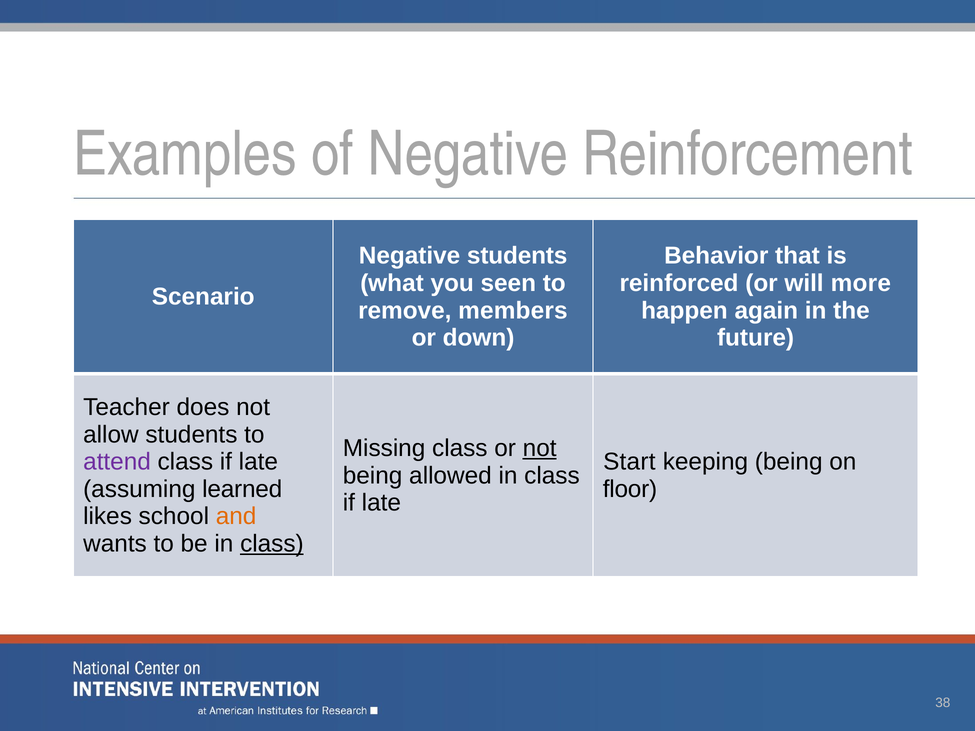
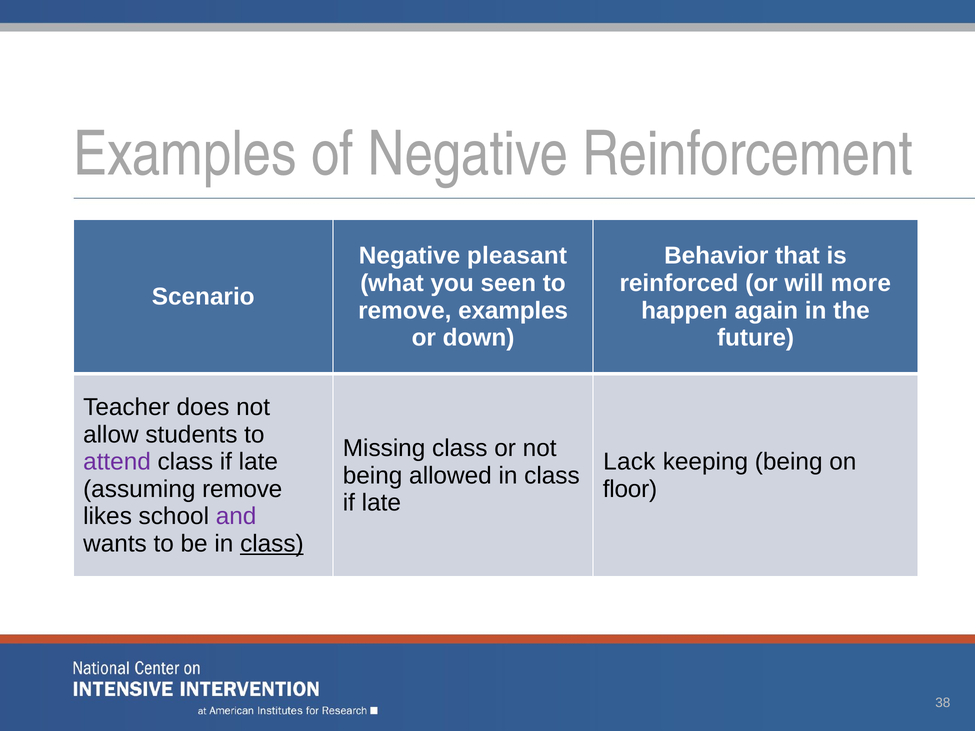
Negative students: students -> pleasant (517, 256)
remove members: members -> examples (513, 311)
not underline: present -> none (540, 448)
Start: Start -> Lack (629, 462)
assuming learned: learned -> remove (242, 489)
and colour: orange -> purple (236, 517)
